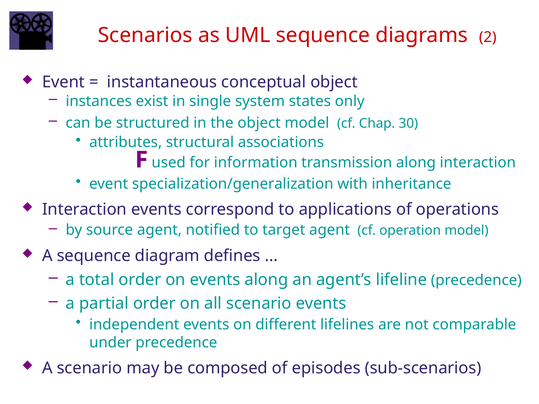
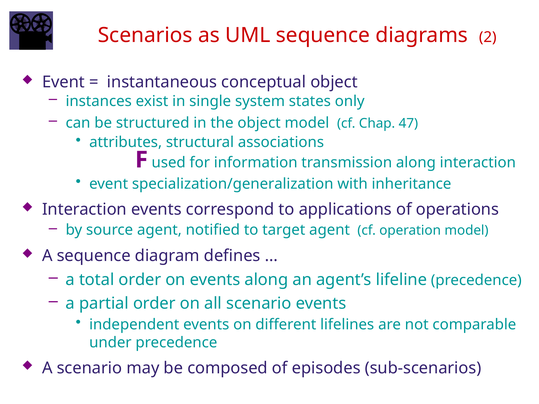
30: 30 -> 47 (408, 123)
